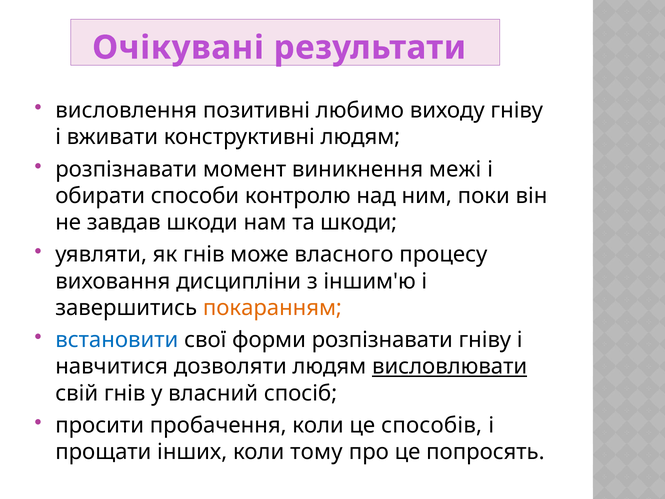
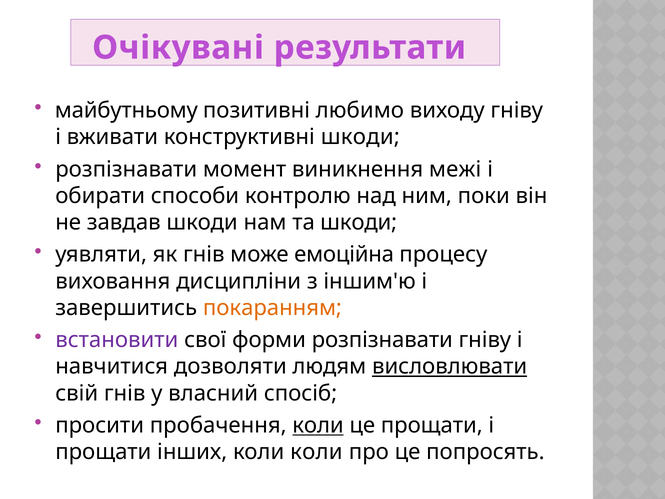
висловлення: висловлення -> майбутньому (126, 110)
конструктивні людям: людям -> шкоди (360, 137)
власного: власного -> емоційна (344, 254)
встановити colour: blue -> purple (117, 340)
коли underline: none -> present (318, 425)
це способів: способів -> прощати (432, 425)
коли тому: тому -> коли (316, 452)
